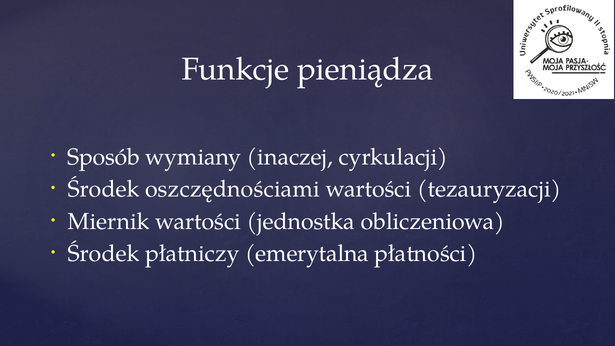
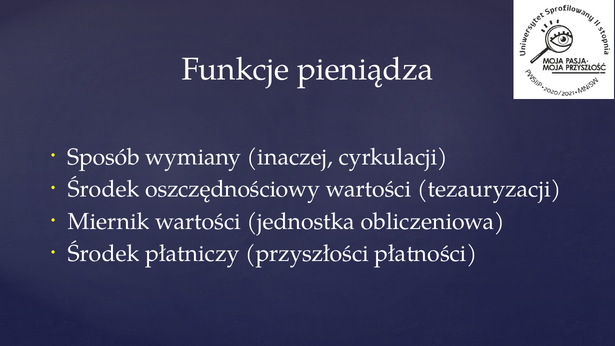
oszczędnościami: oszczędnościami -> oszczędnościowy (233, 189)
emerytalna: emerytalna -> przyszłości (307, 254)
